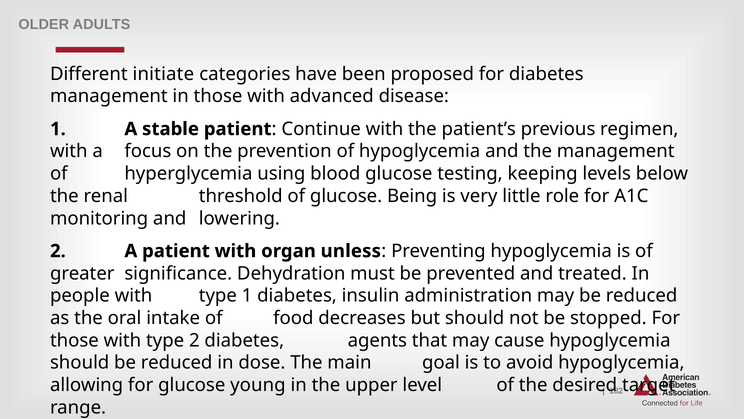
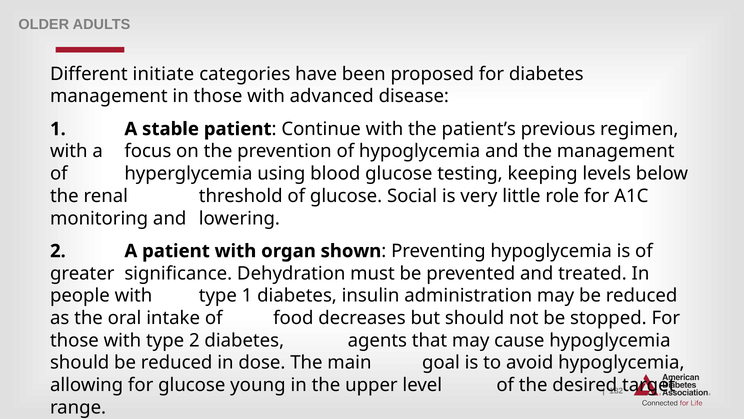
Being: Being -> Social (412, 196)
unless: unless -> shown (351, 251)
